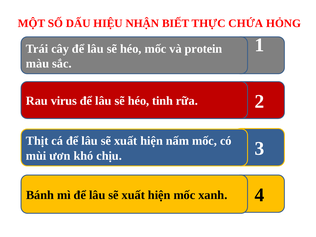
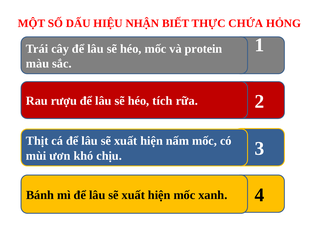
virus: virus -> rượu (64, 101)
tinh: tinh -> tích (162, 101)
